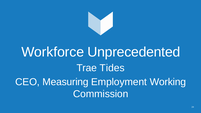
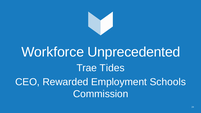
Measuring: Measuring -> Rewarded (65, 82)
Working: Working -> Schools (168, 82)
